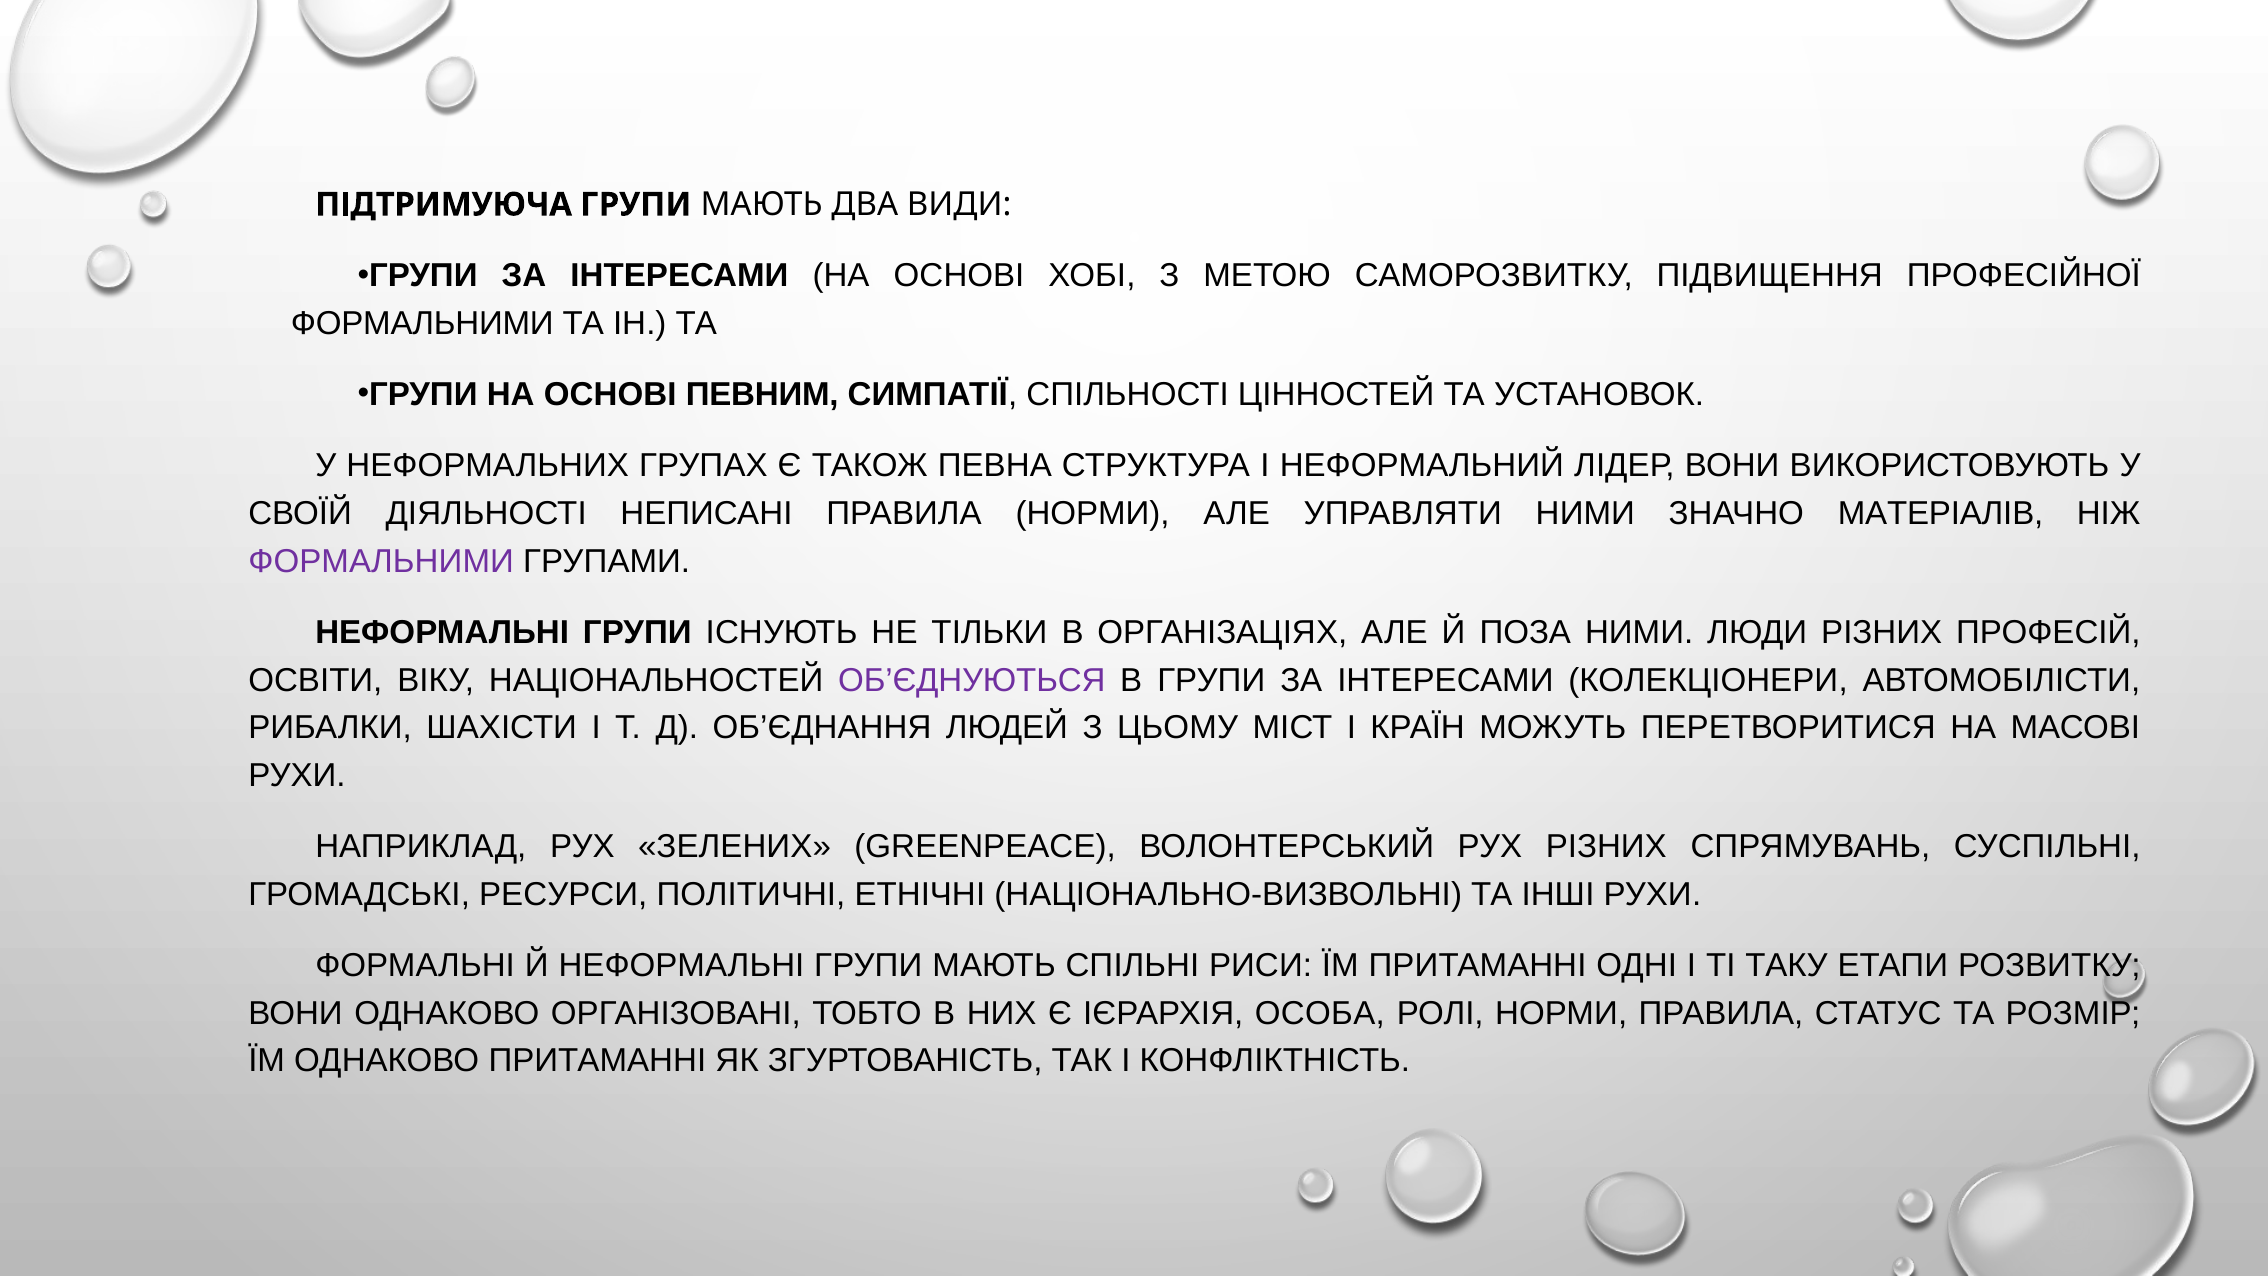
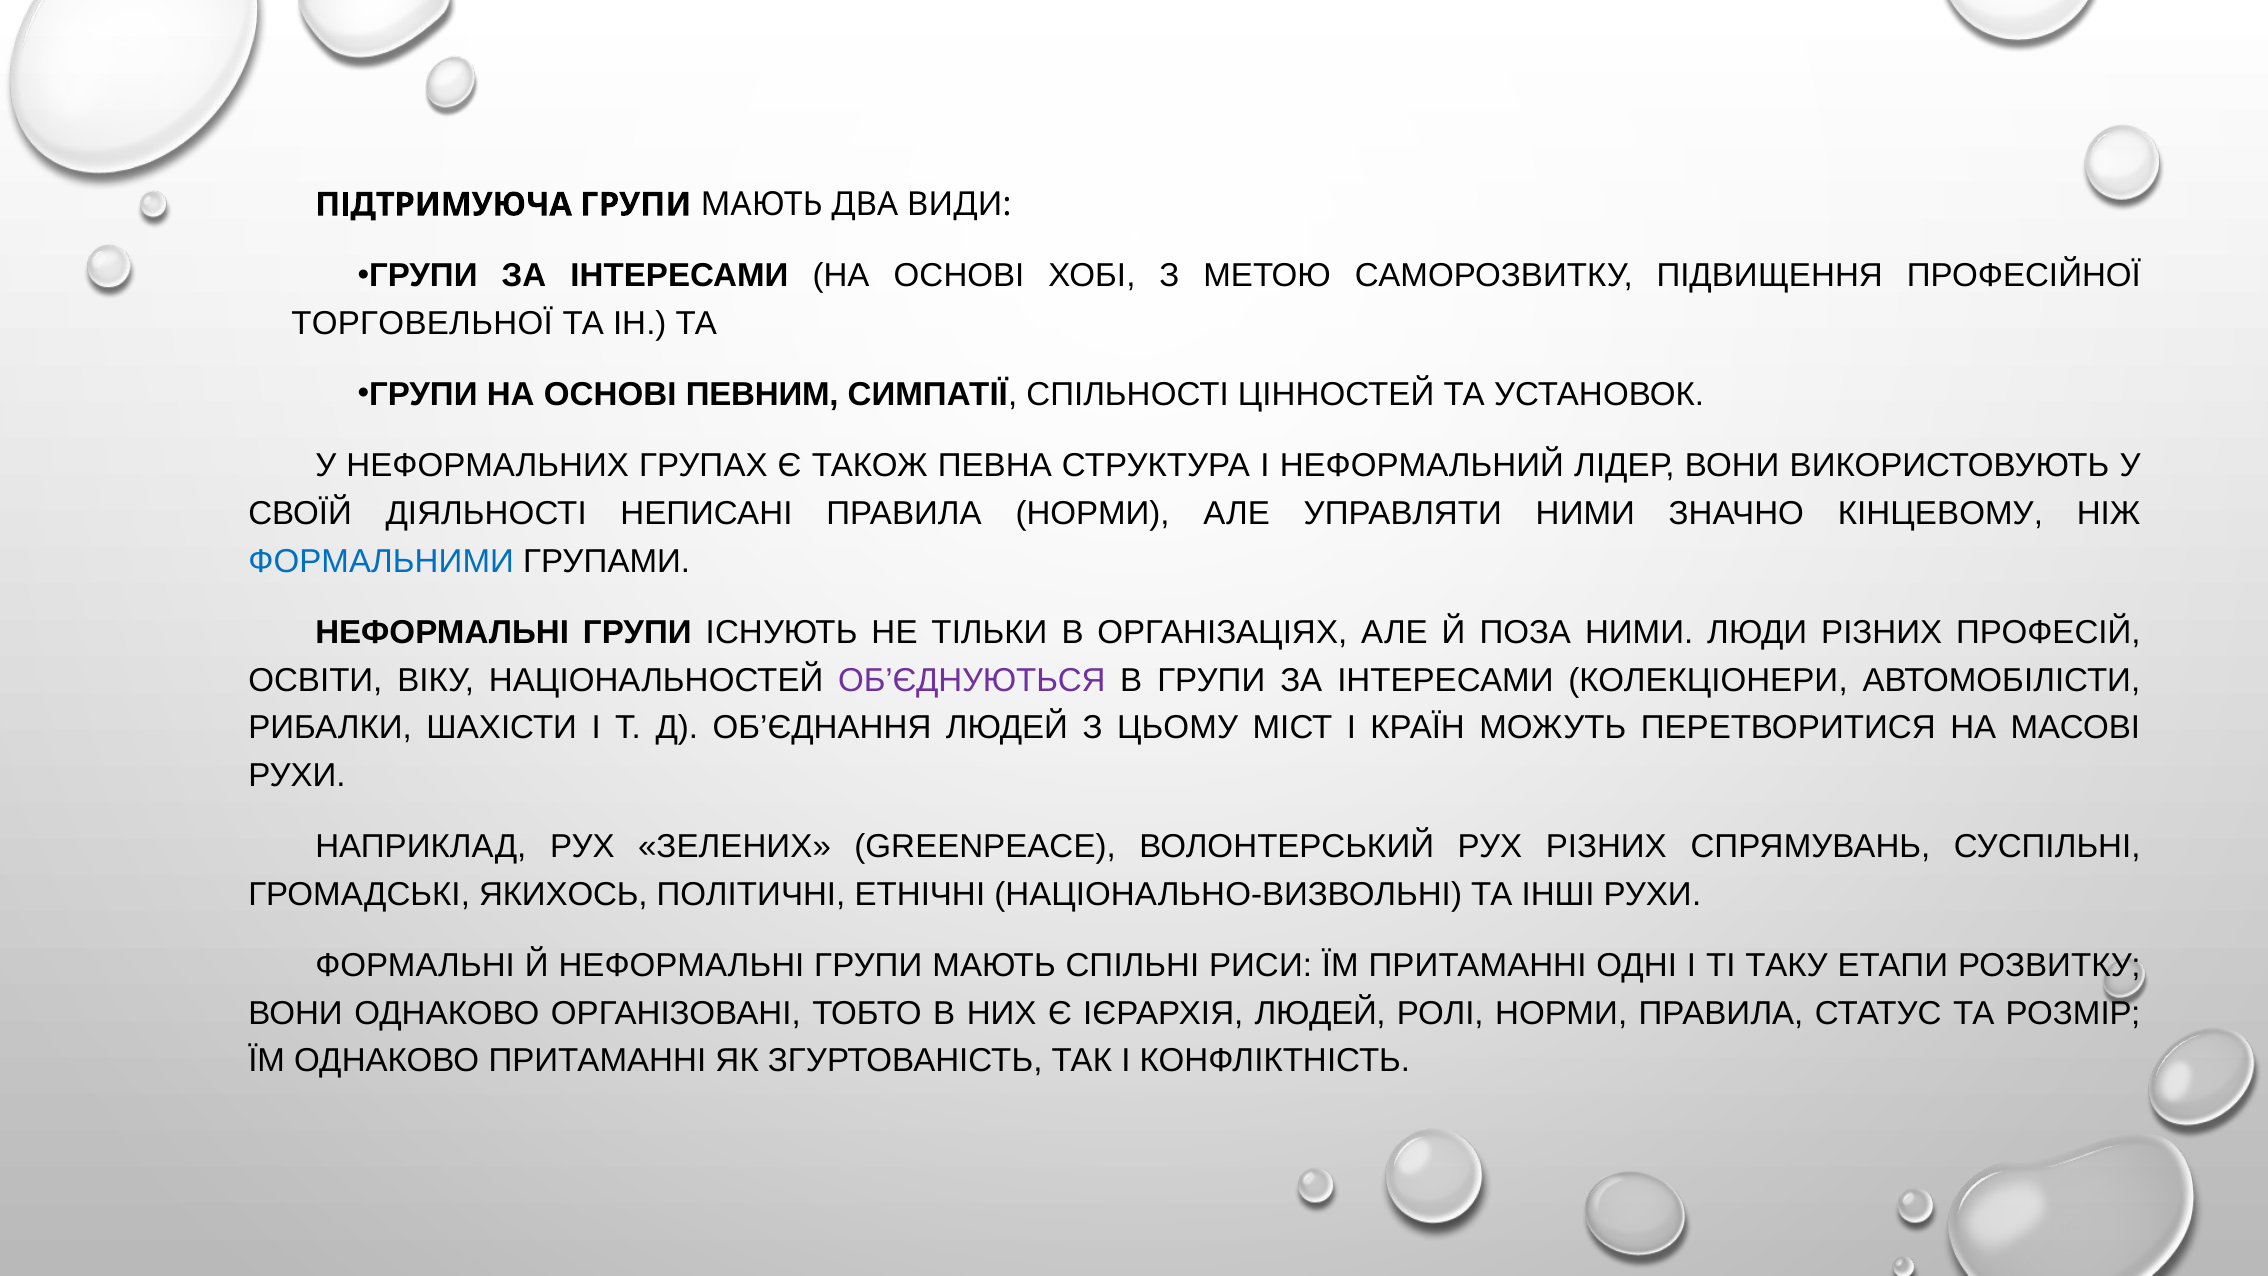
ФОРМАЛЬНИМИ: ФОРМАЛЬНИМИ -> ТОРГОВЕЛЬНОЇ (422, 323)
МАТЕРІАЛІВ: МАТЕРІАЛІВ -> КІНЦЕВОМУ (1940, 514)
ФОРМАЛЬНИМИ colour: purple -> blue (381, 561)
РЕСУРСИ: РЕСУРСИ -> ЯКИХОСЬ (563, 894)
ІЄРАРХІЯ ОСОБА: ОСОБА -> ЛЮДЕЙ (1320, 1013)
